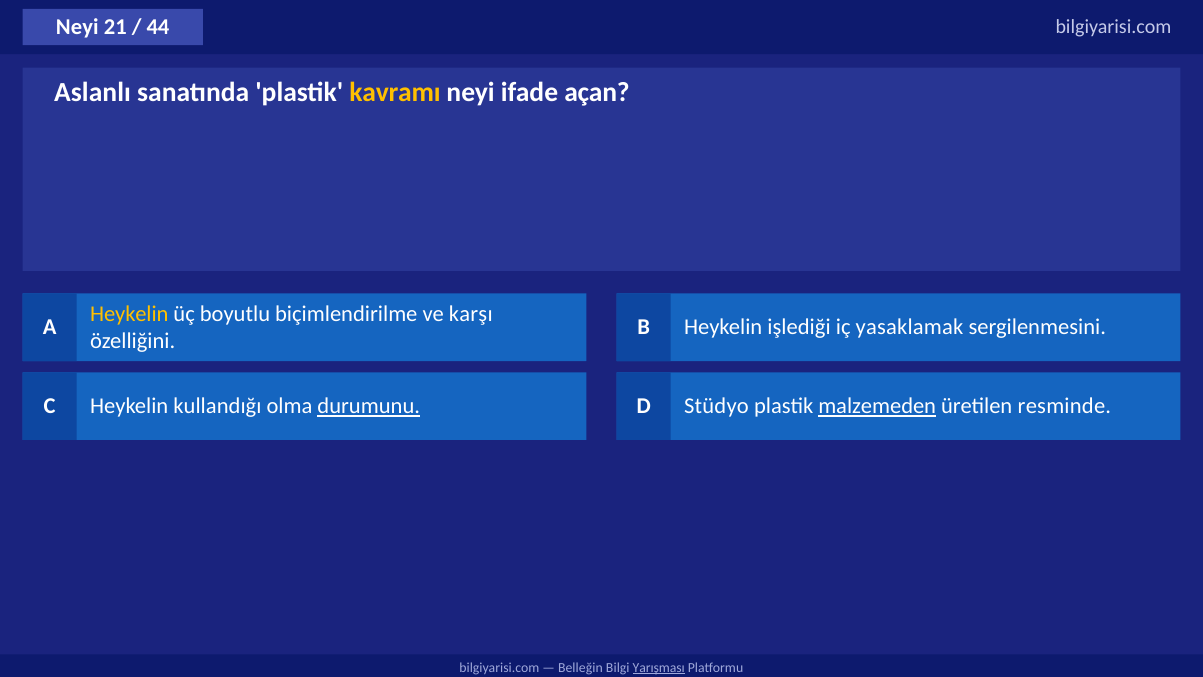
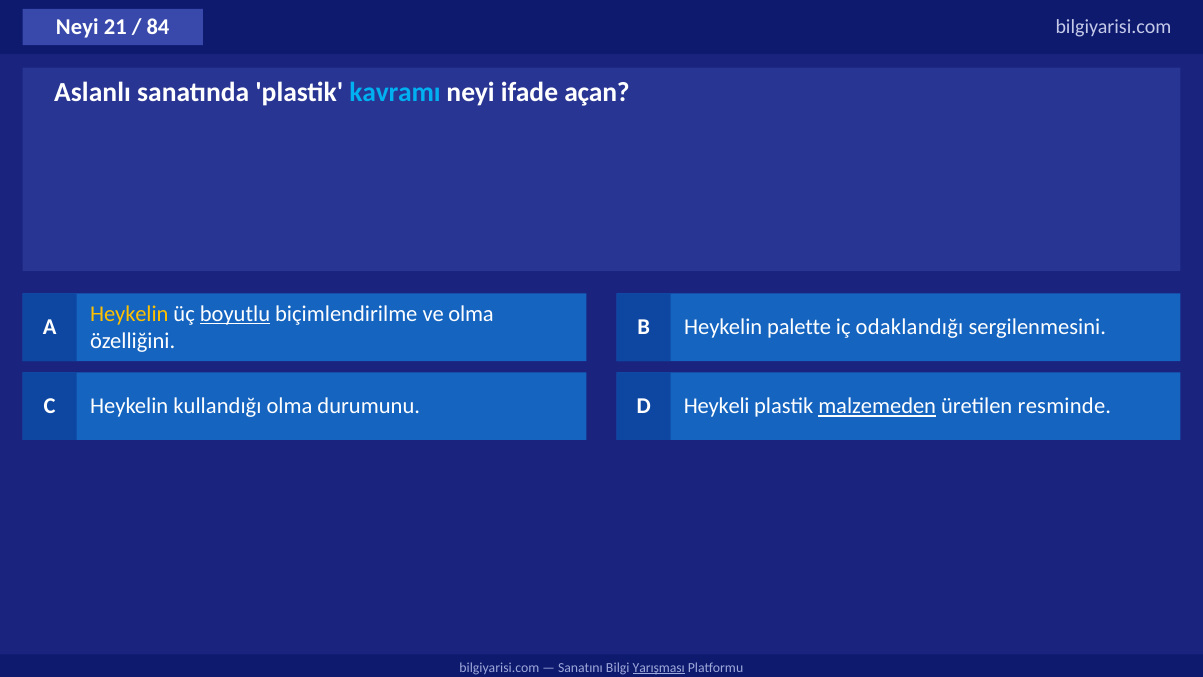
44: 44 -> 84 (158, 28)
kavramı colour: yellow -> light blue (395, 93)
boyutlu underline: none -> present (235, 314)
ve karşı: karşı -> olma (471, 314)
işlediği: işlediği -> palette (799, 327)
yasaklamak: yasaklamak -> odaklandığı (909, 327)
durumunu underline: present -> none (369, 406)
Stüdyo: Stüdyo -> Heykeli (717, 406)
Belleğin: Belleğin -> Sanatını (580, 667)
